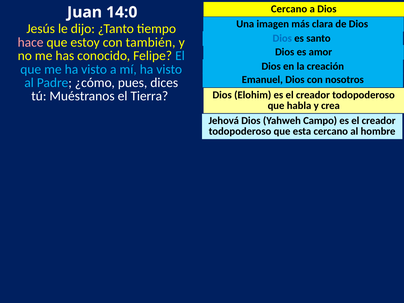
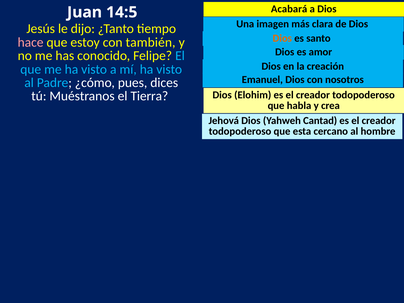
Cercano: Cercano -> Acabará (289, 9)
14:0: 14:0 -> 14:5 (122, 12)
Dios colour: blue -> orange (282, 38)
Campo: Campo -> Cantad (320, 121)
